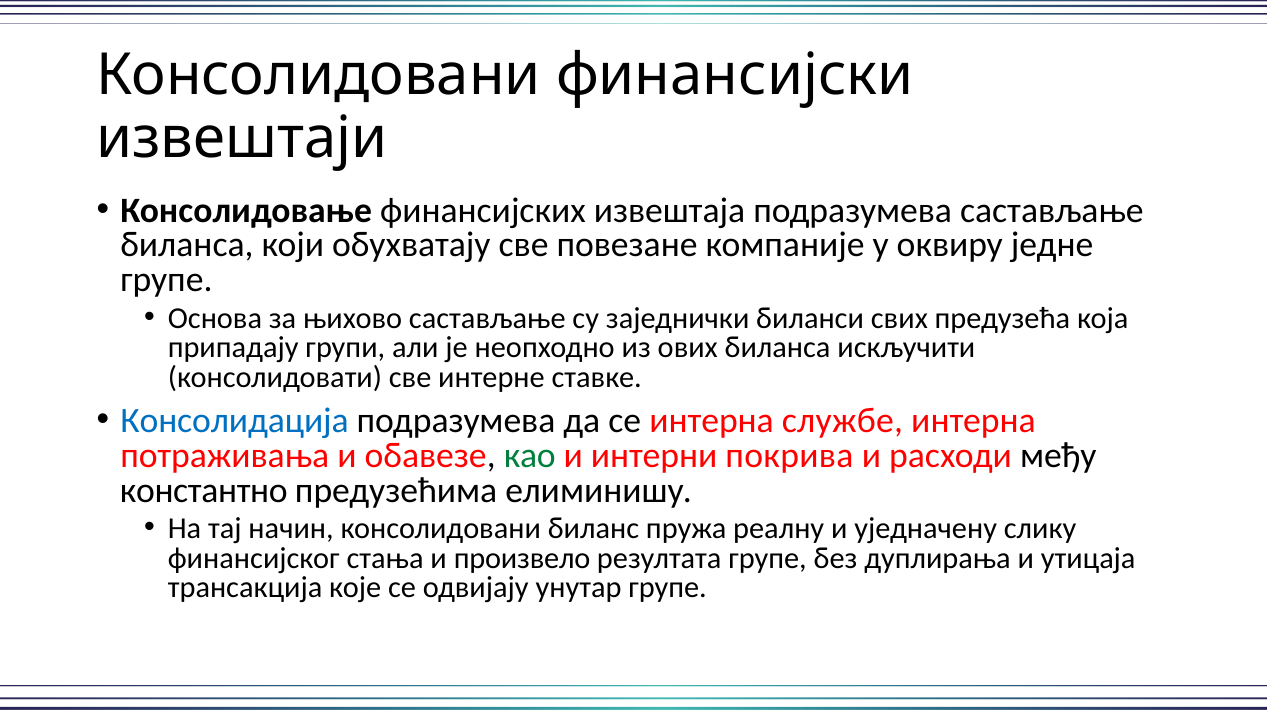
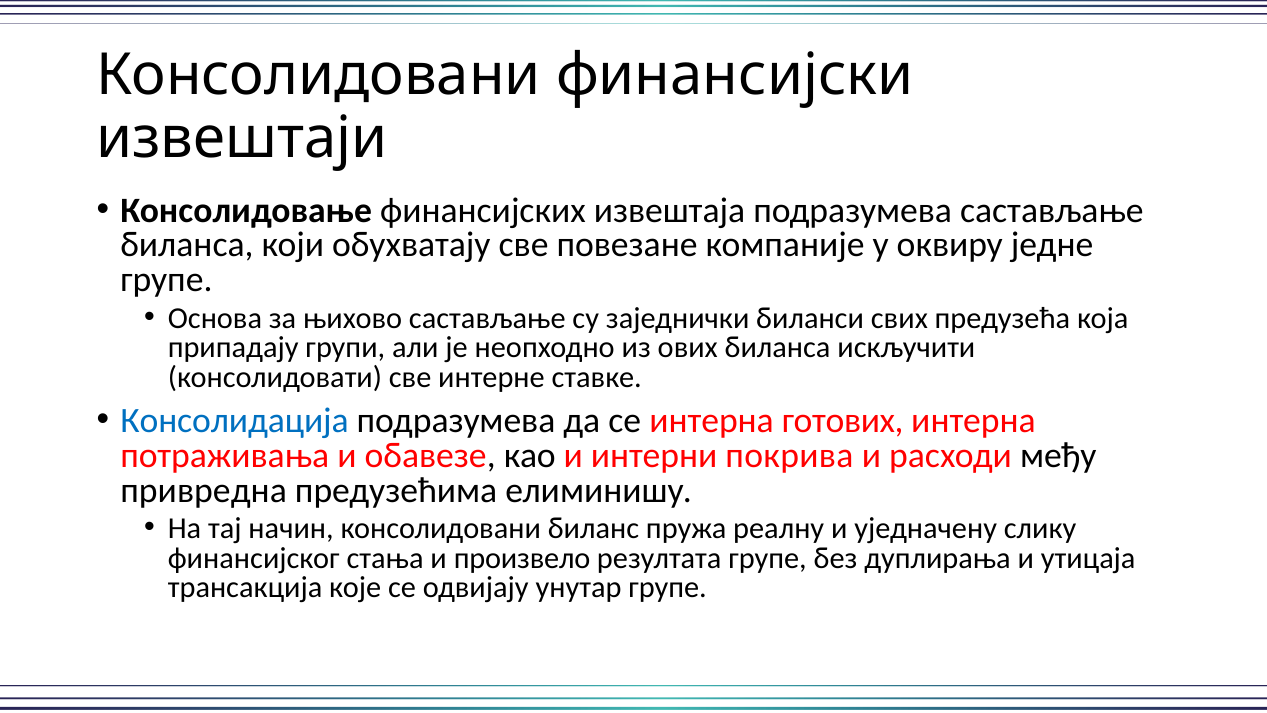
службе: службе -> готових (843, 421)
као colour: green -> black (530, 455)
константно: константно -> привредна (204, 490)
